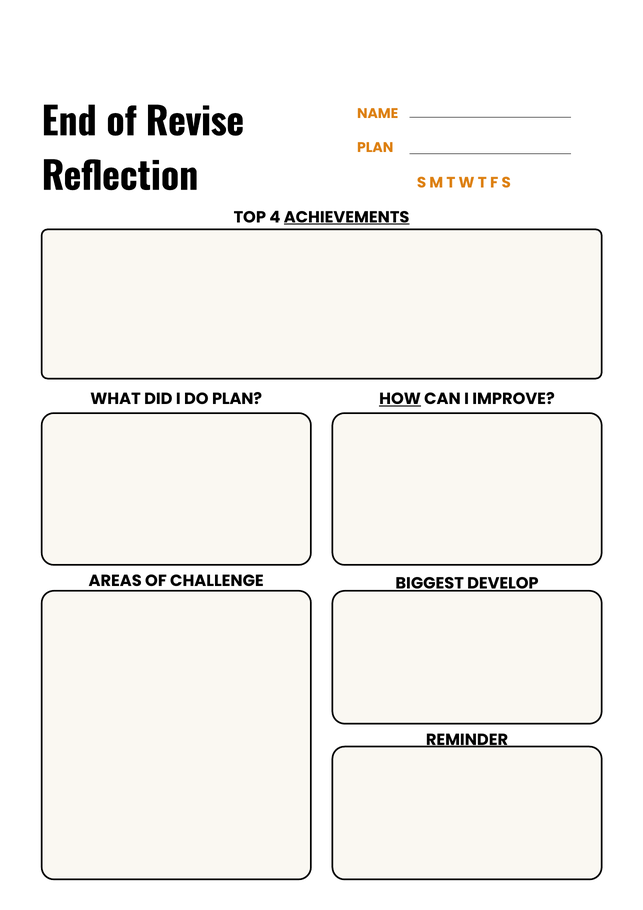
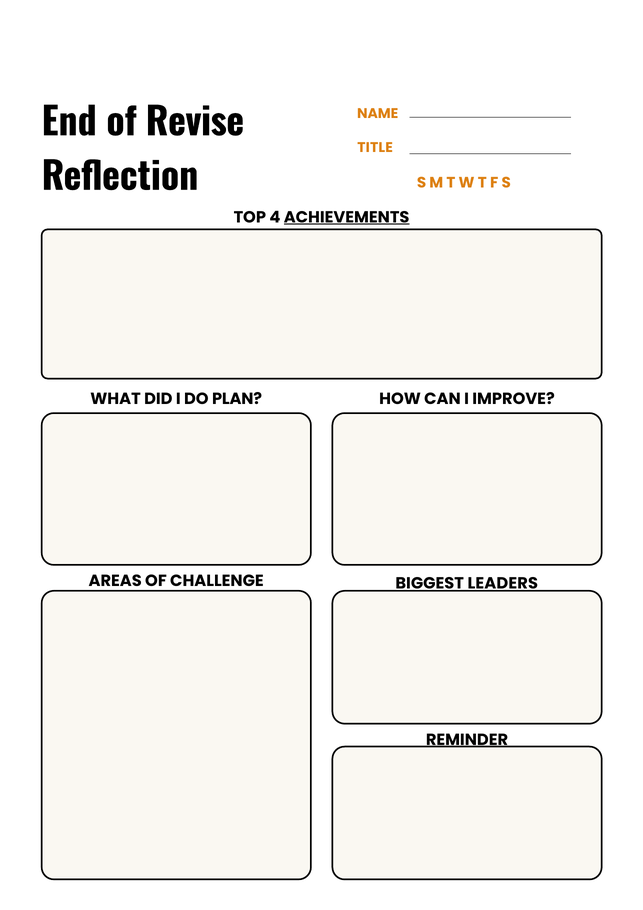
PLAN: PLAN -> TITLE (375, 147)
HOW underline: present -> none (400, 399)
DEVELOP: DEVELOP -> LEADERS (503, 583)
